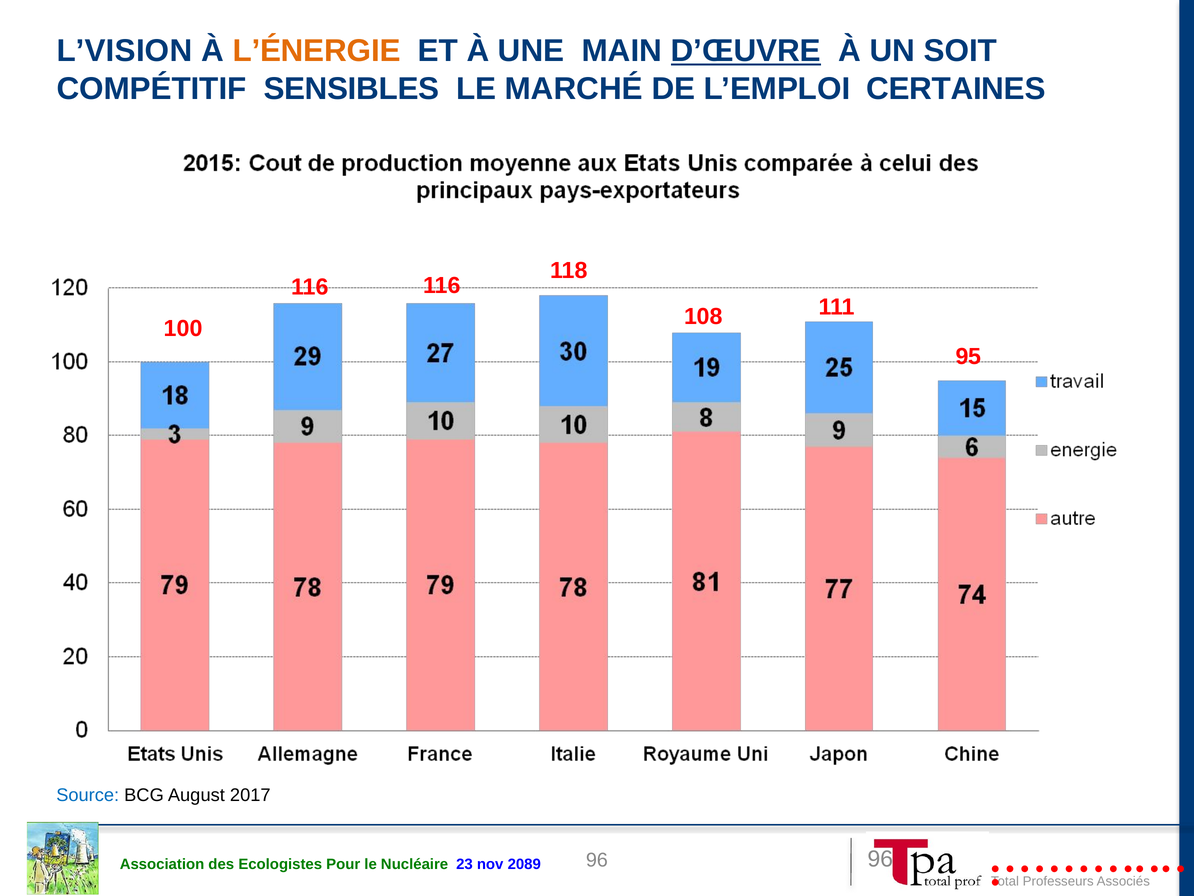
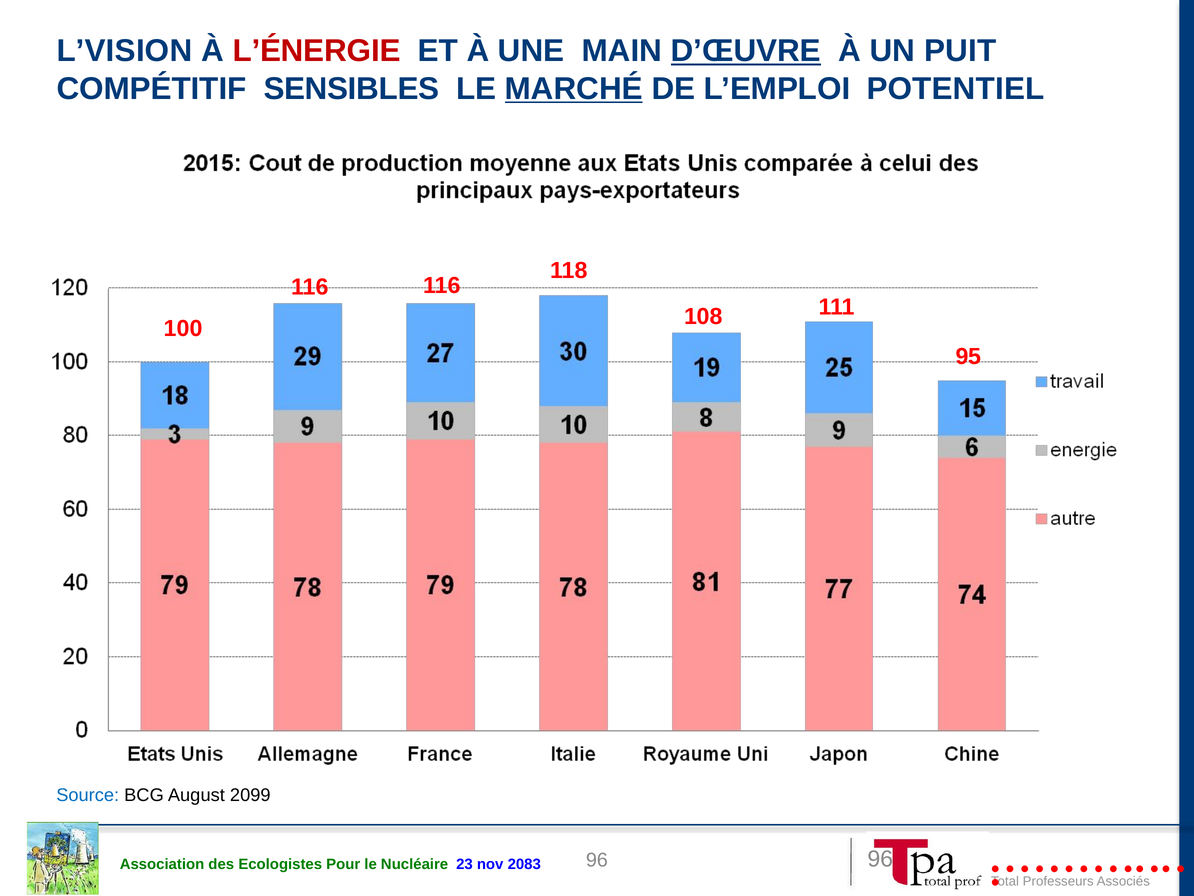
L’ÉNERGIE colour: orange -> red (317, 51)
SOIT: SOIT -> PUIT (960, 51)
MARCHÉ underline: none -> present (574, 89)
CERTAINES: CERTAINES -> POTENTIEL (956, 89)
2017: 2017 -> 2099 (250, 795)
2089: 2089 -> 2083 (524, 864)
